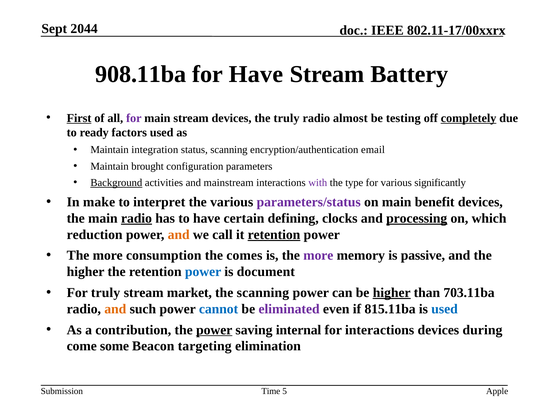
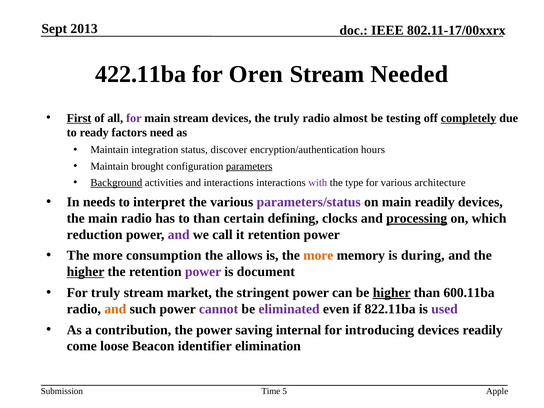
2044: 2044 -> 2013 (84, 29)
908.11ba: 908.11ba -> 422.11ba (141, 74)
for Have: Have -> Oren (256, 74)
Battery: Battery -> Needed (409, 74)
factors used: used -> need (162, 133)
status scanning: scanning -> discover (229, 150)
email: email -> hours (373, 150)
parameters underline: none -> present (249, 166)
and mainstream: mainstream -> interactions (229, 183)
significantly: significantly -> architecture (440, 183)
make: make -> needs (99, 202)
main benefit: benefit -> readily (435, 202)
radio underline: present -> none (136, 218)
to have: have -> than (207, 218)
and colour: orange -> purple (179, 235)
retention underline: present -> none (274, 235)
comes: comes -> allows (244, 255)
more colour: purple -> orange (318, 255)
passive: passive -> during (423, 255)
higher underline: none -> present (86, 272)
power colour: blue -> purple (203, 272)
the scanning: scanning -> stringent (263, 293)
703.11ba: 703.11ba -> 600.11ba (469, 293)
cannot colour: blue -> purple (219, 309)
815.11ba: 815.11ba -> 822.11ba (390, 309)
used colour: blue -> purple (445, 309)
power underline: present -> none (214, 330)
for interactions: interactions -> introducing (380, 330)
devices during: during -> readily (483, 330)
some: some -> loose (114, 346)
targeting: targeting -> identifier (205, 346)
